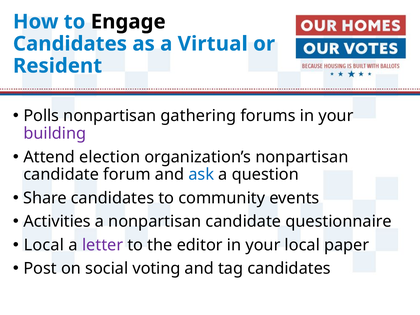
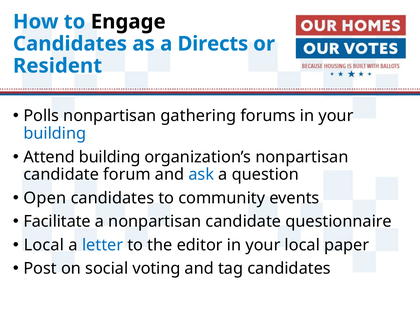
Virtual: Virtual -> Directs (213, 44)
building colour: purple -> blue (55, 133)
Attend election: election -> building (110, 157)
Share: Share -> Open (45, 198)
Activities: Activities -> Facilitate (57, 222)
letter colour: purple -> blue (103, 245)
